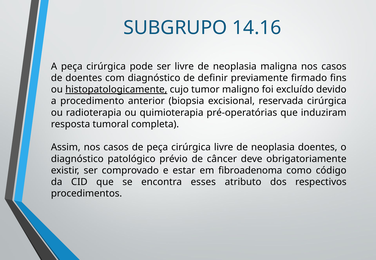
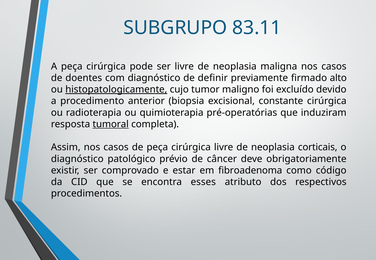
14.16: 14.16 -> 83.11 (257, 28)
fins: fins -> alto (338, 78)
reservada: reservada -> constante (281, 101)
tumoral underline: none -> present (111, 124)
neoplasia doentes: doentes -> corticais (318, 147)
